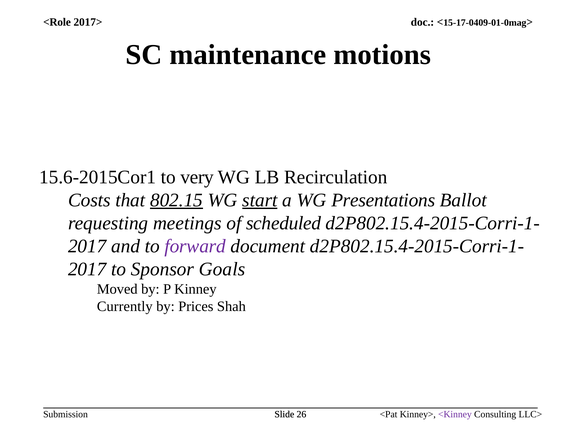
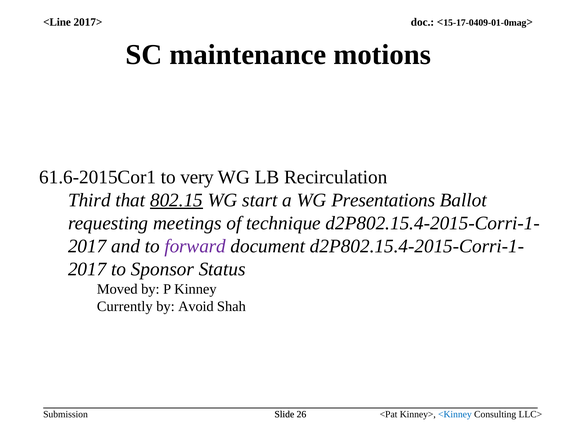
<Role: <Role -> <Line (57, 22)
15.6-2015Cor1: 15.6-2015Cor1 -> 61.6-2015Cor1 (98, 177)
Costs: Costs -> Third (89, 200)
start underline: present -> none (260, 200)
scheduled: scheduled -> technique (284, 223)
Goals: Goals -> Status (222, 269)
Prices: Prices -> Avoid (196, 306)
<Kinney colour: purple -> blue (455, 414)
